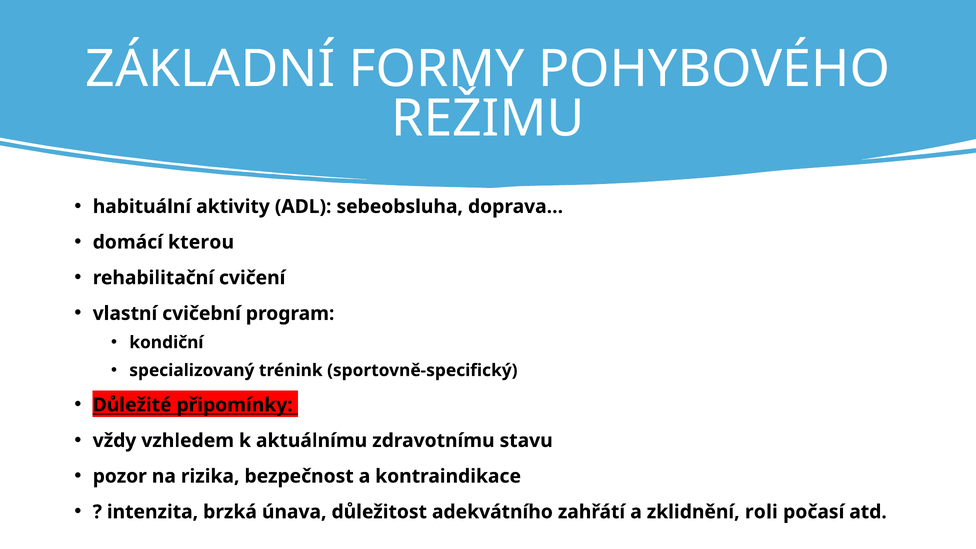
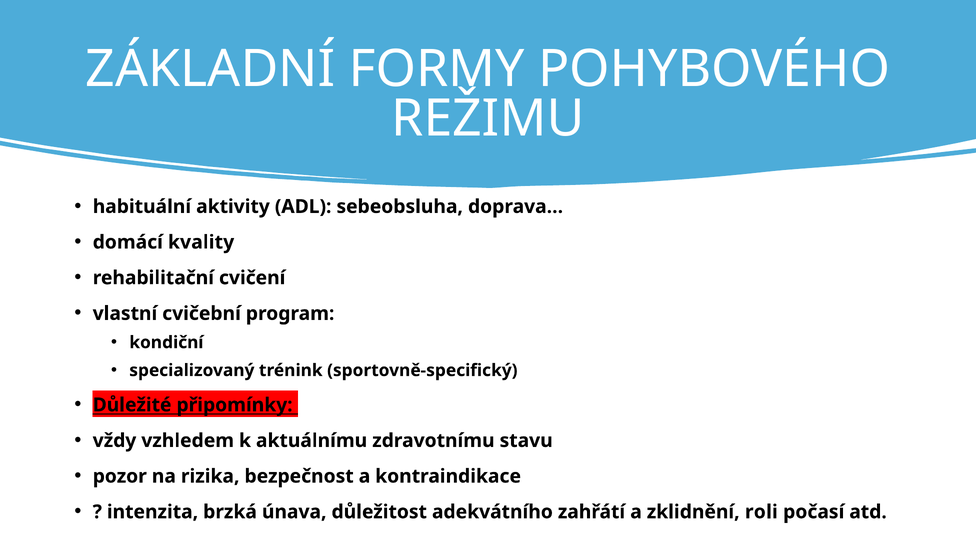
kterou: kterou -> kvality (201, 242)
